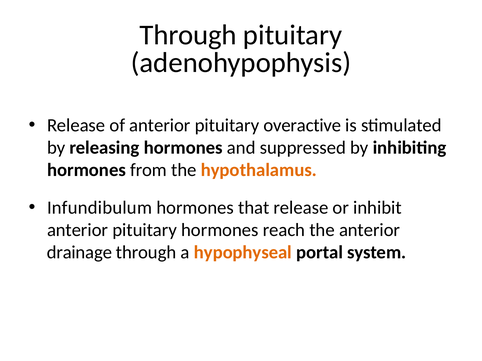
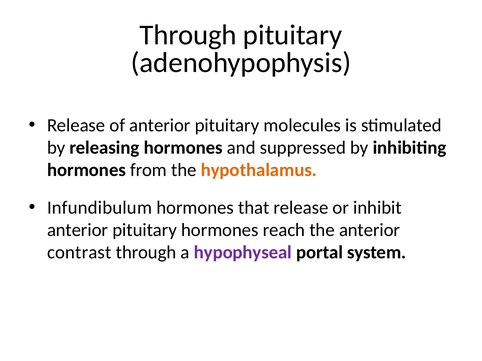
overactive: overactive -> molecules (302, 125)
drainage: drainage -> contrast (79, 253)
hypophyseal colour: orange -> purple (243, 253)
